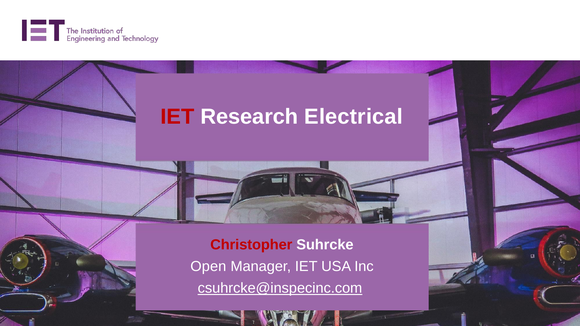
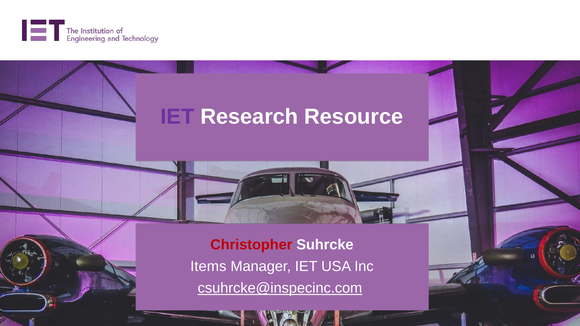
IET colour: red -> purple (177, 117)
Electrical: Electrical -> Resource (354, 117)
Open: Open -> Items (208, 267)
